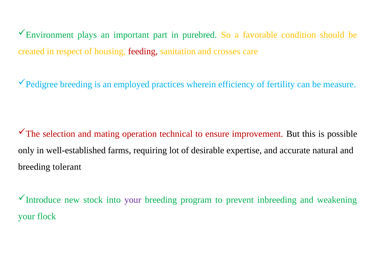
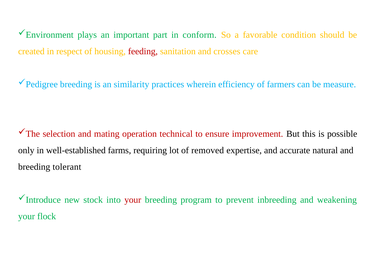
purebred: purebred -> conform (200, 35)
employed: employed -> similarity (132, 84)
fertility: fertility -> farmers (281, 84)
desirable: desirable -> removed (208, 150)
your colour: purple -> red (133, 200)
